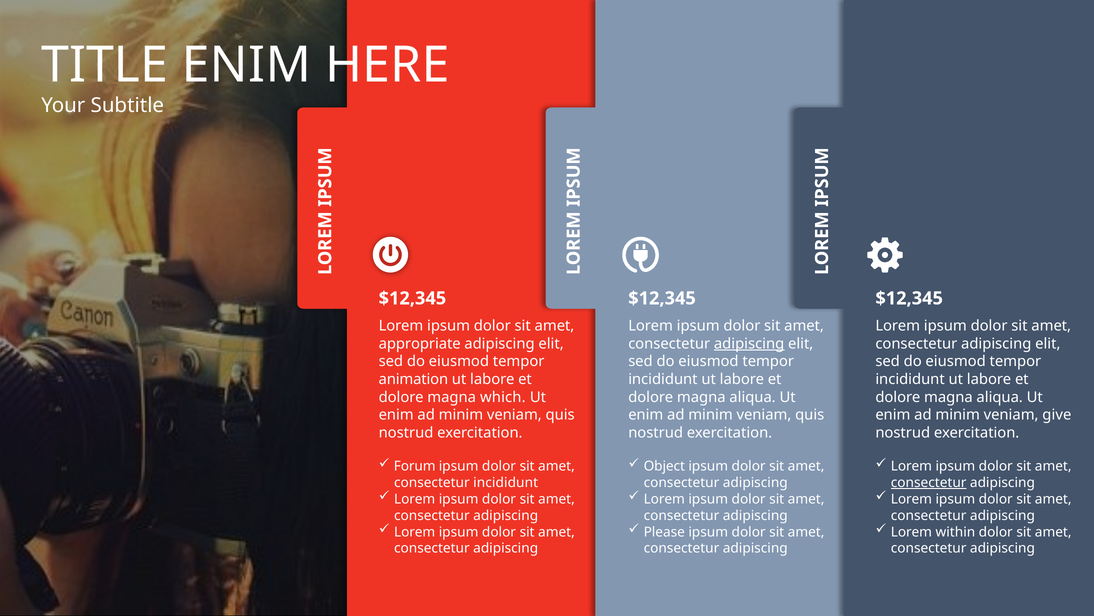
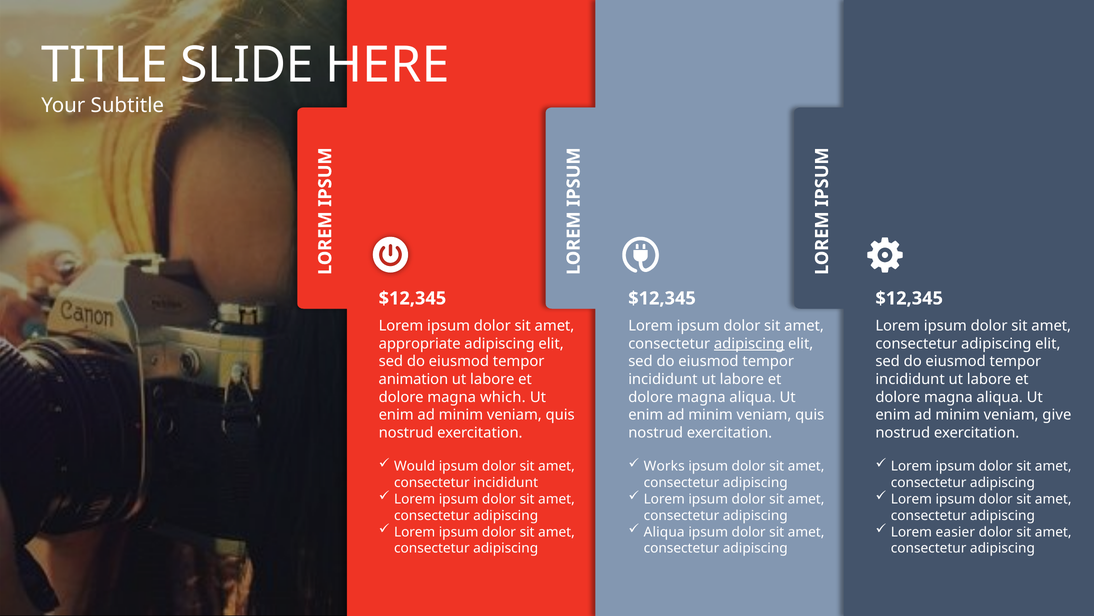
TITLE ENIM: ENIM -> SLIDE (247, 65)
Forum: Forum -> Would (415, 466)
Object: Object -> Works (664, 466)
consectetur underline: present -> none (929, 482)
Please: Please -> Aliqua (664, 531)
within: within -> easier (955, 531)
